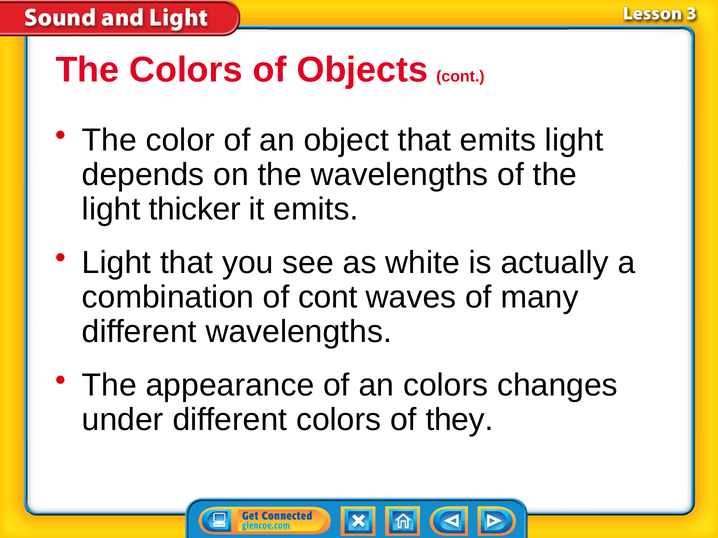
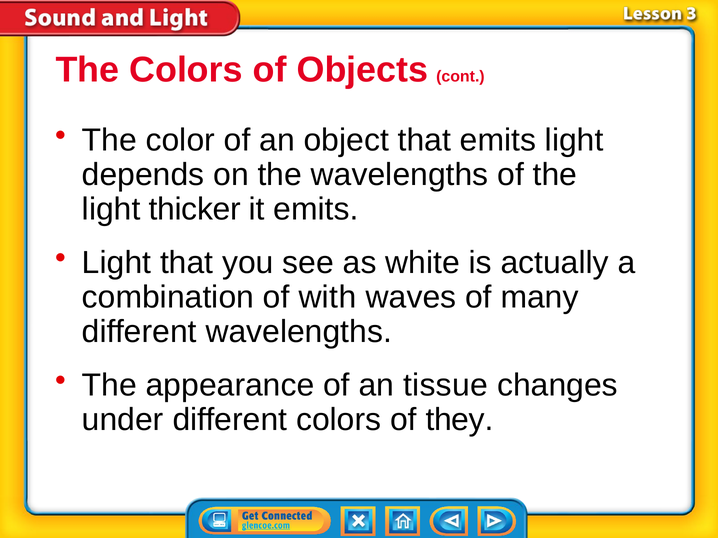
of cont: cont -> with (327, 297)
an colors: colors -> tissue (445, 386)
